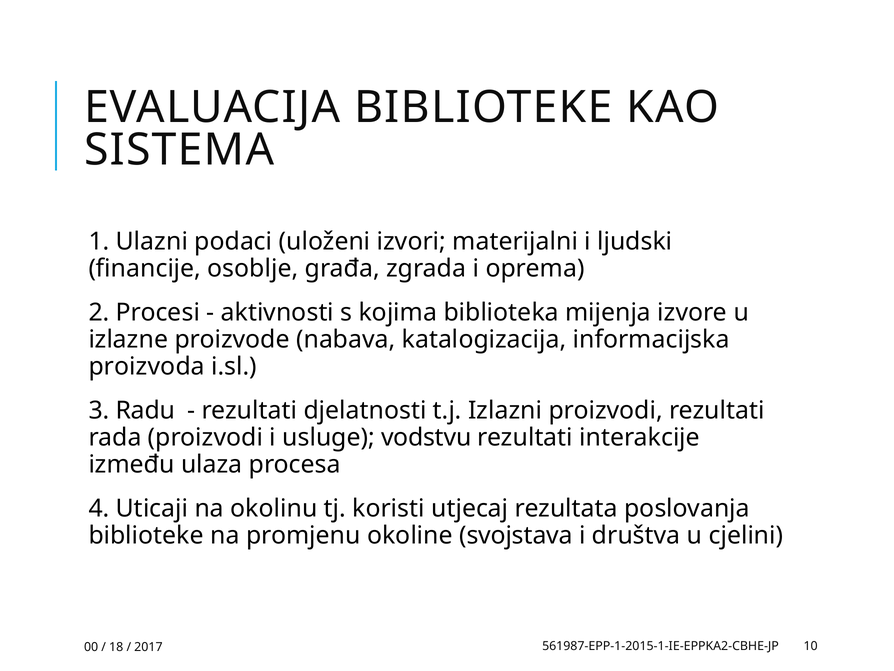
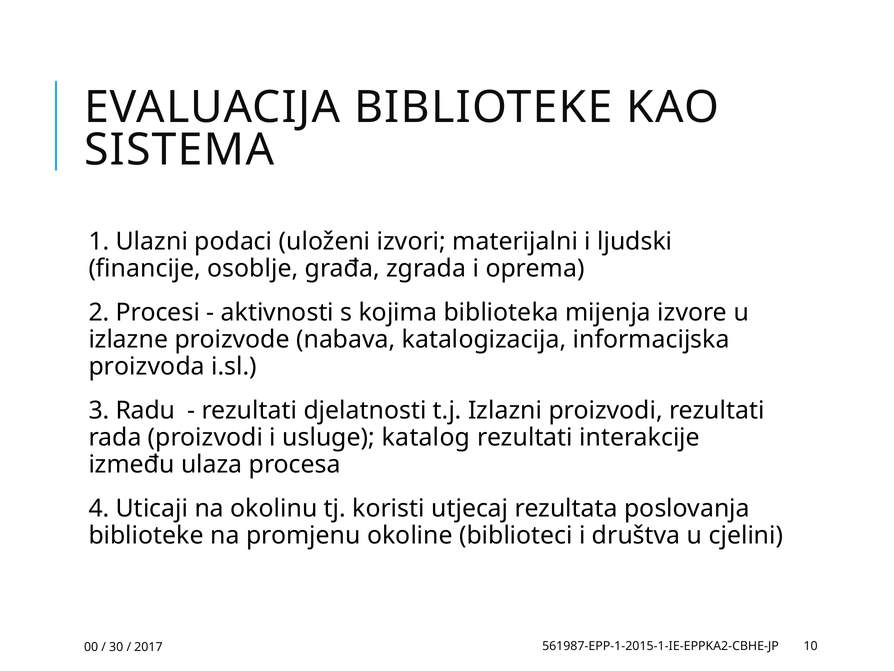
vodstvu: vodstvu -> katalog (426, 437)
svojstava: svojstava -> biblioteci (516, 535)
18: 18 -> 30 (116, 647)
